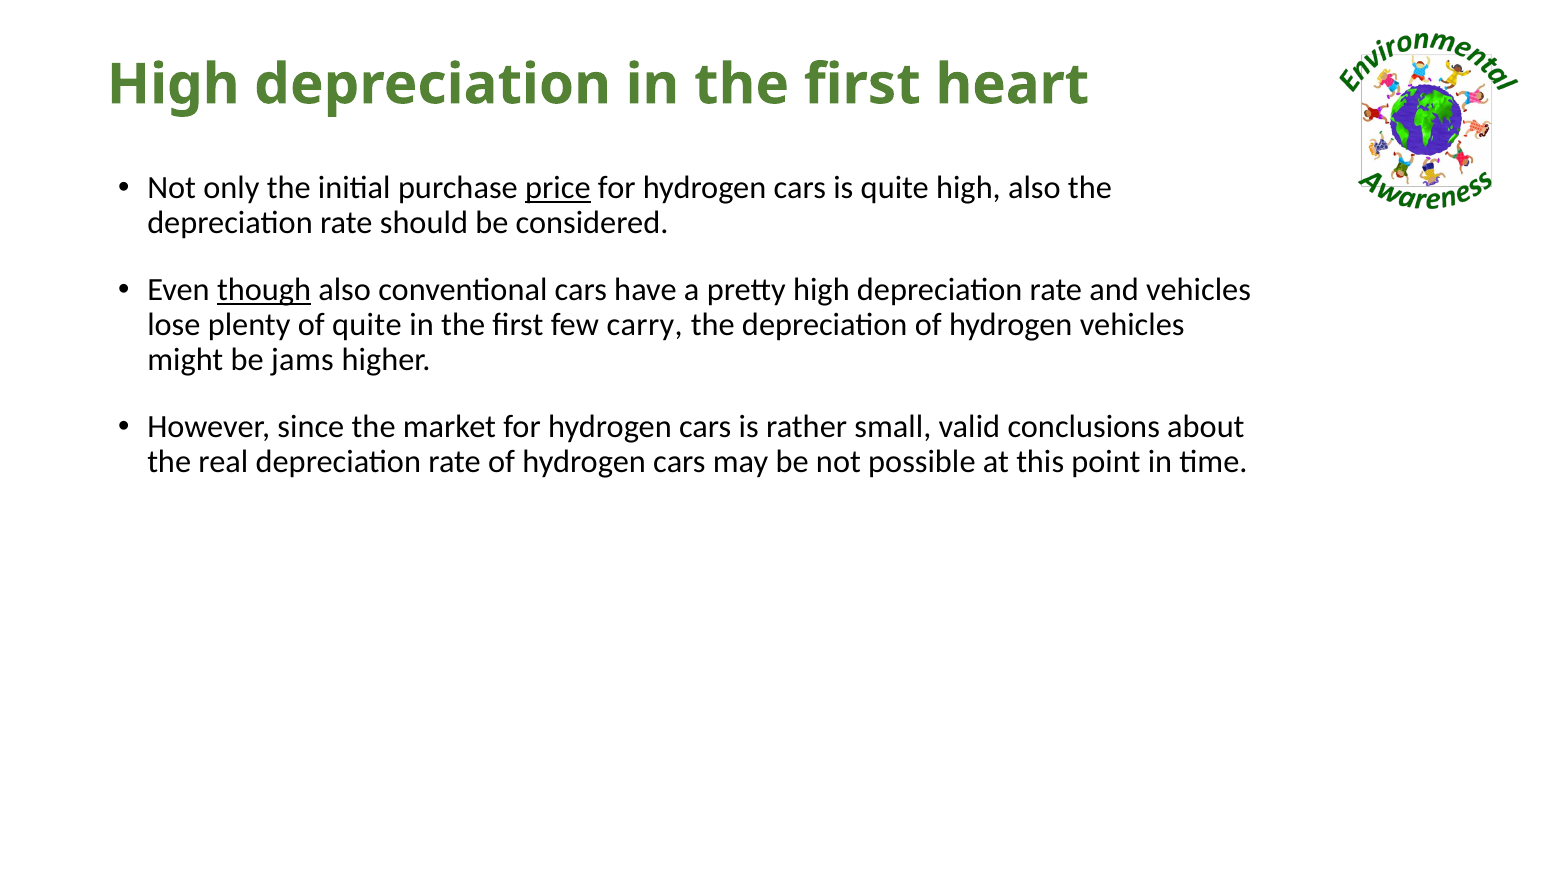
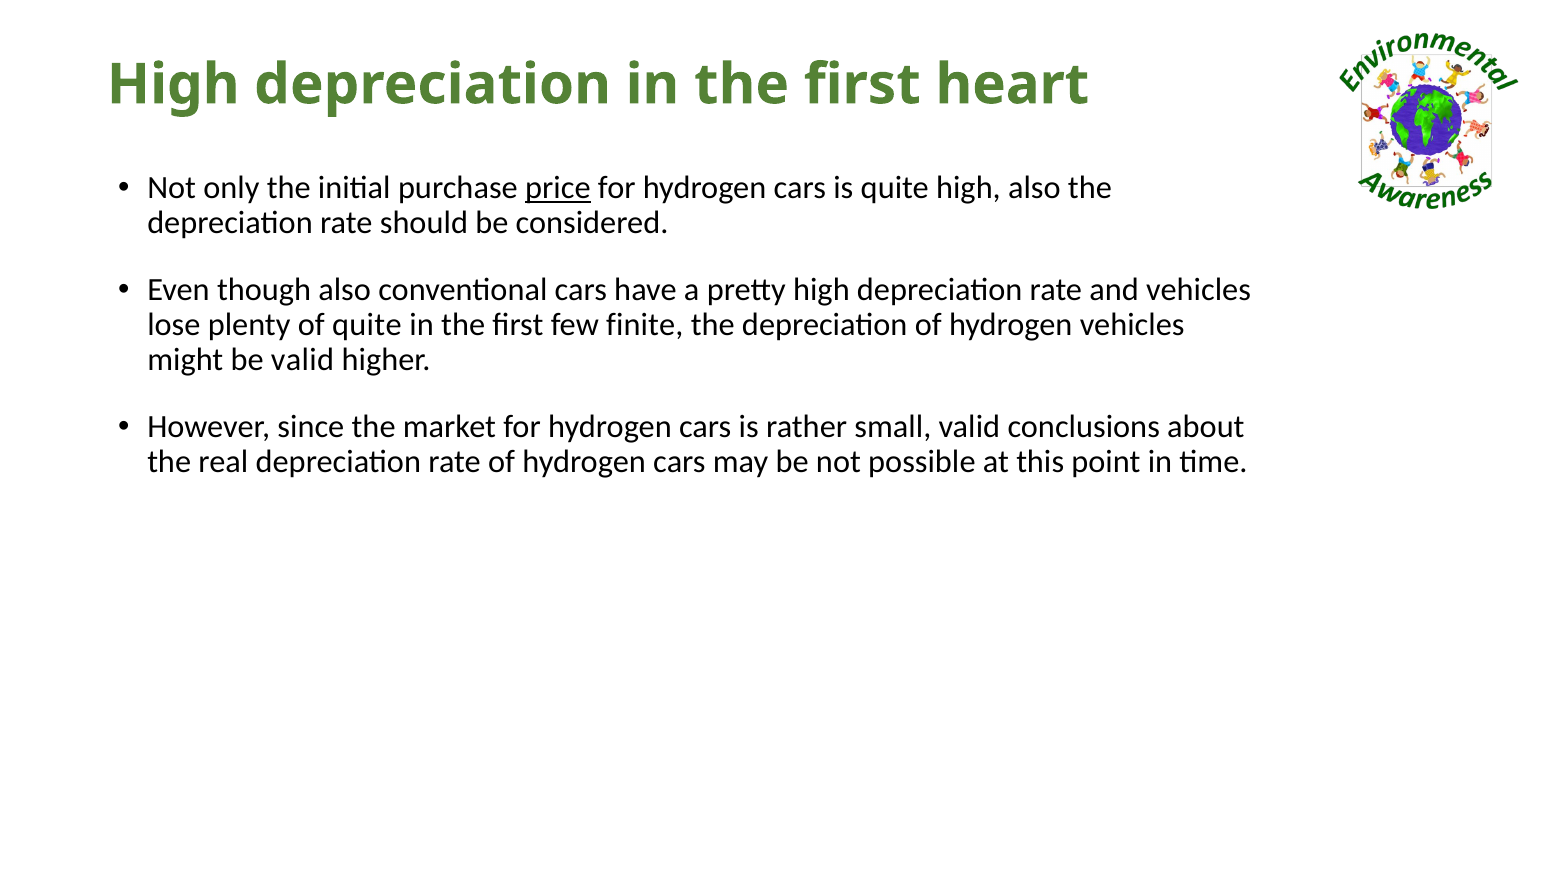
though underline: present -> none (264, 290)
carry: carry -> finite (645, 325)
be jams: jams -> valid (302, 360)
